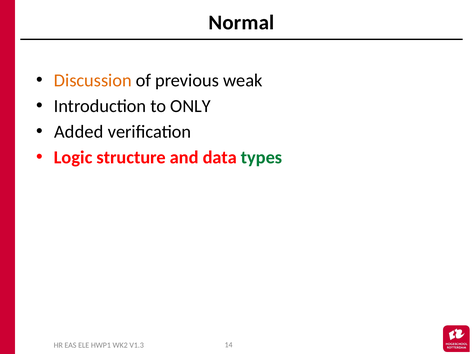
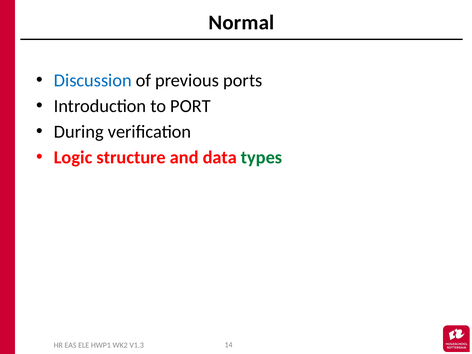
Discussion colour: orange -> blue (93, 81)
weak: weak -> ports (243, 81)
ONLY: ONLY -> PORT (191, 106)
Added: Added -> During (79, 132)
